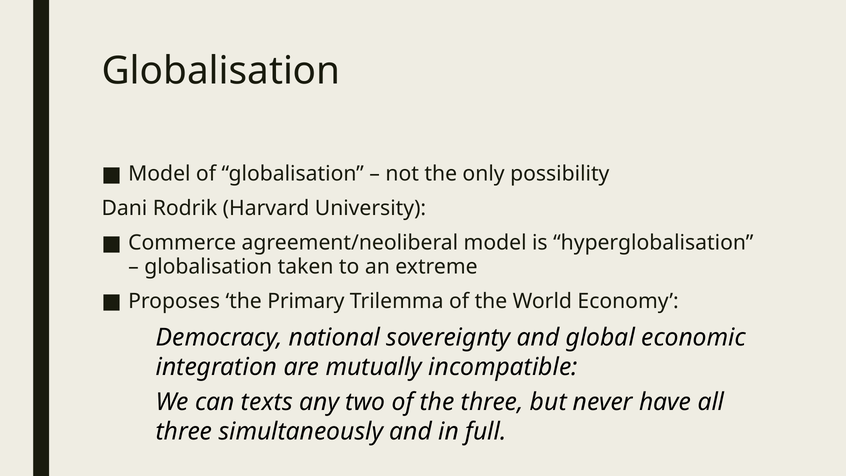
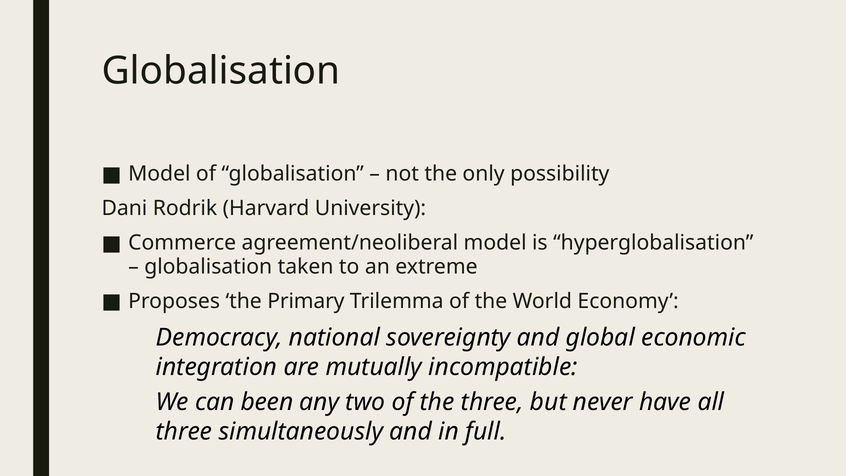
texts: texts -> been (267, 402)
